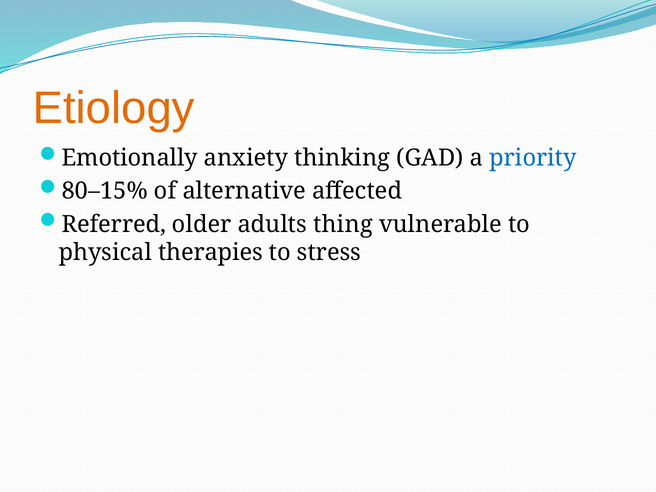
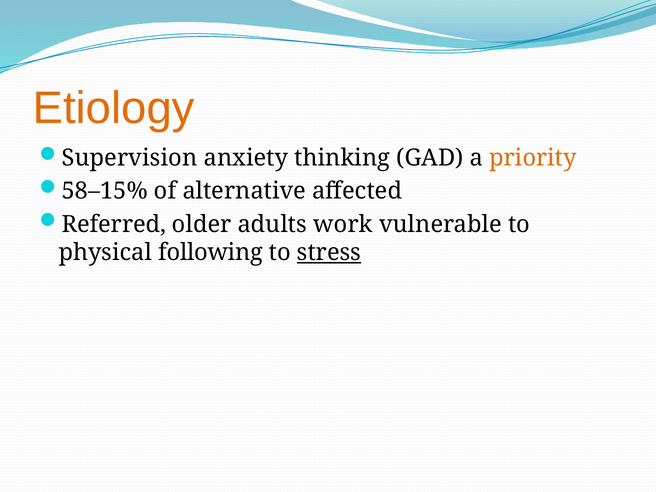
Emotionally: Emotionally -> Supervision (130, 158)
priority colour: blue -> orange (533, 158)
80–15%: 80–15% -> 58–15% (105, 191)
thing: thing -> work (343, 224)
therapies: therapies -> following (211, 253)
stress underline: none -> present (329, 253)
